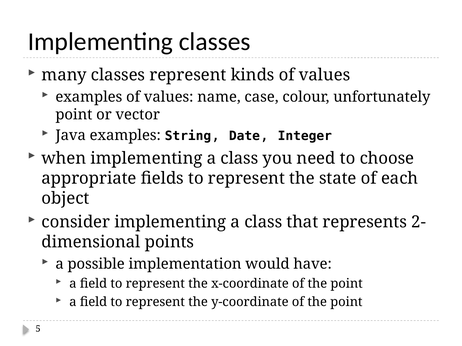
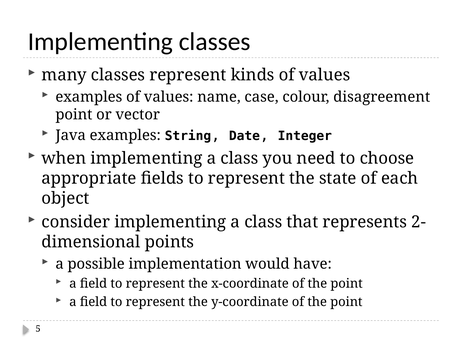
unfortunately: unfortunately -> disagreement (382, 97)
